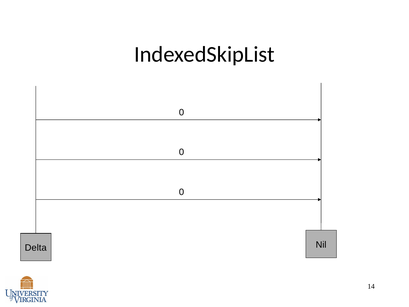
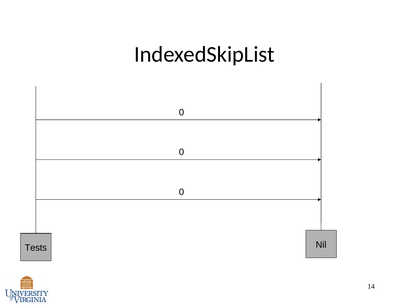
Delta: Delta -> Tests (36, 248)
